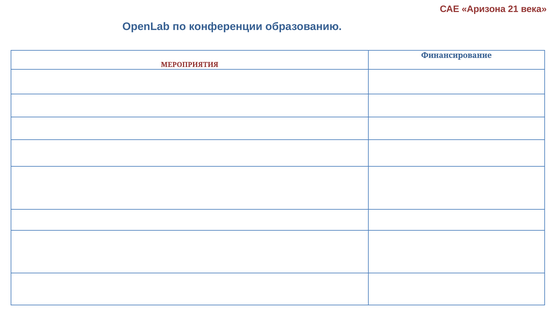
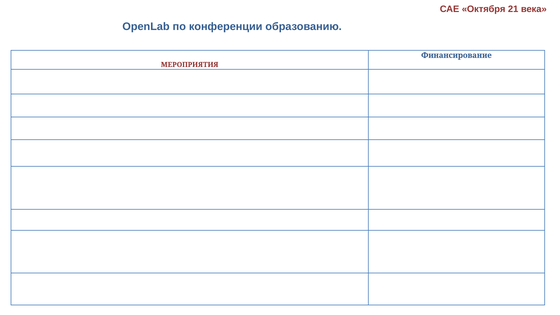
Аризона: Аризона -> Октября (484, 9)
